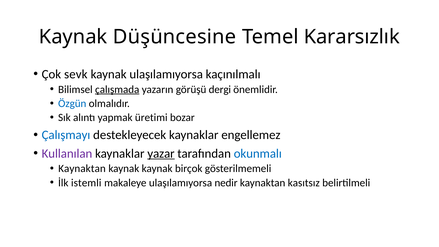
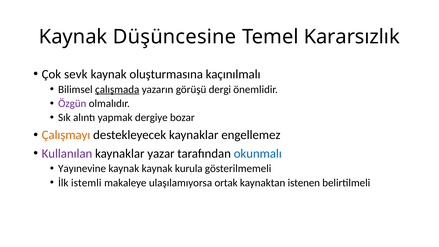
kaynak ulaşılamıyorsa: ulaşılamıyorsa -> oluşturmasına (166, 74)
Özgün colour: blue -> purple (72, 103)
üretimi: üretimi -> dergiye (151, 118)
Çalışmayı colour: blue -> orange (66, 135)
yazar underline: present -> none (161, 153)
Kaynaktan: Kaynaktan -> Yayınevine (82, 169)
birçok: birçok -> kurula (189, 169)
nedir: nedir -> ortak (226, 183)
kasıtsız: kasıtsız -> istenen (304, 183)
